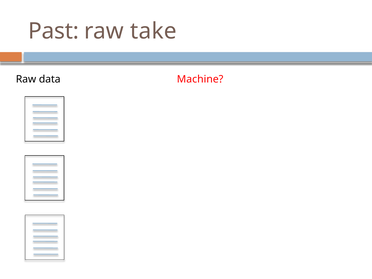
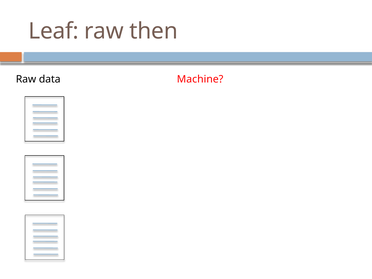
Past: Past -> Leaf (54, 31)
take: take -> then (154, 31)
